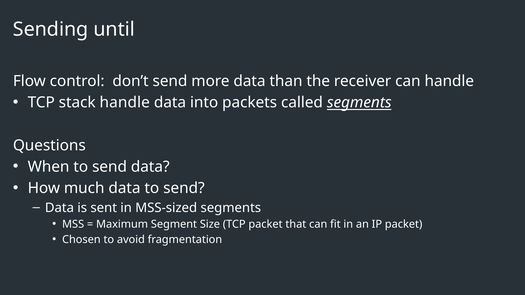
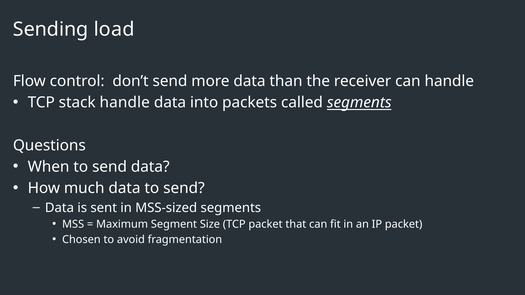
until: until -> load (114, 29)
